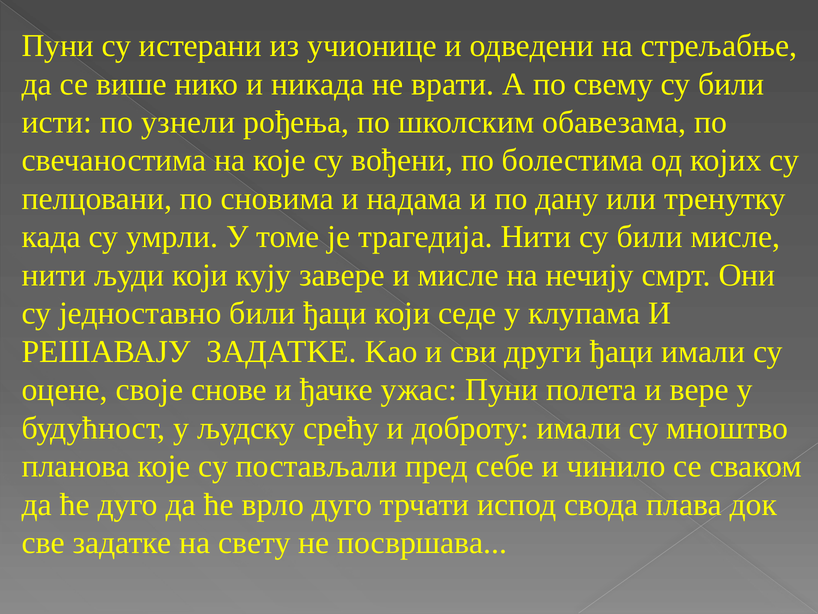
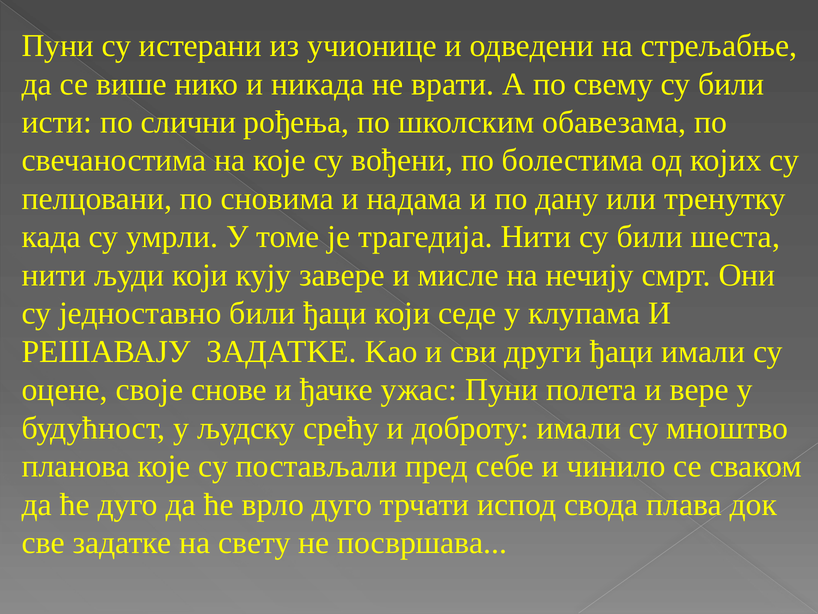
узнели: узнели -> слични (188, 122)
били мисле: мисле -> шеста (735, 237)
